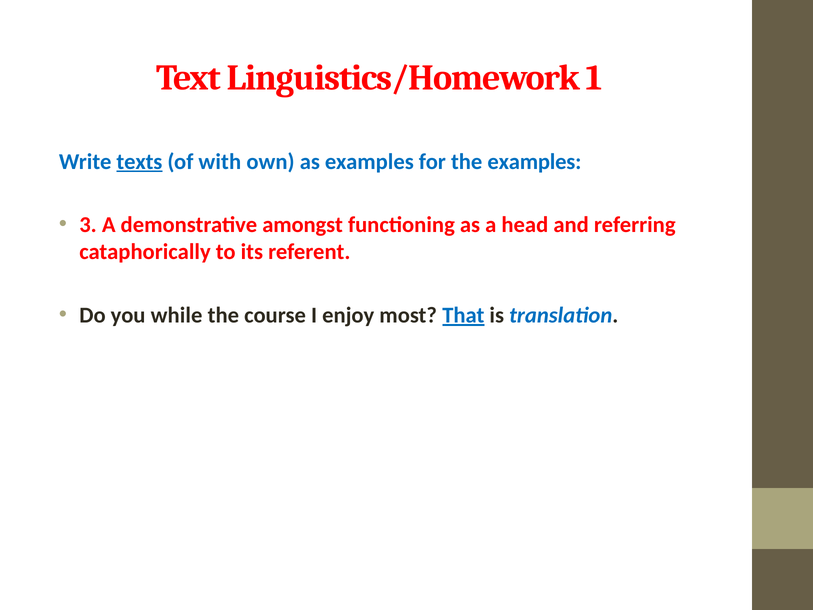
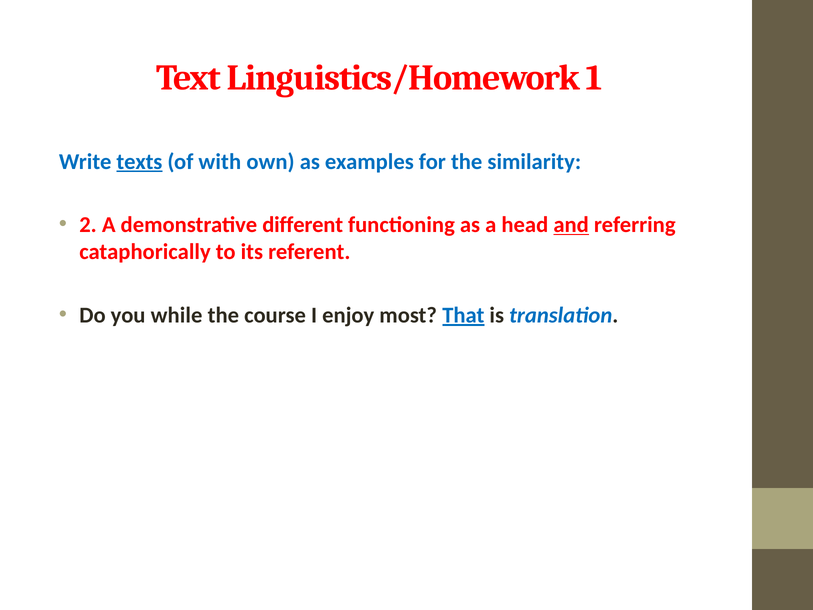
the examples: examples -> similarity (534, 161)
3: 3 -> 2 (88, 225)
amongst: amongst -> different (303, 225)
and underline: none -> present (571, 225)
